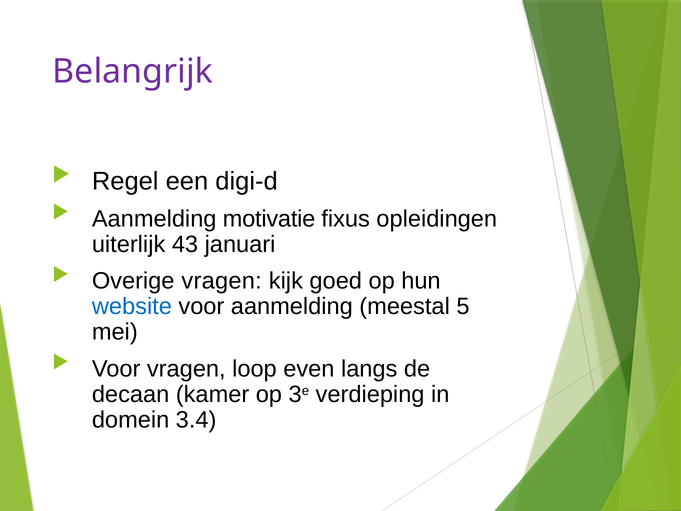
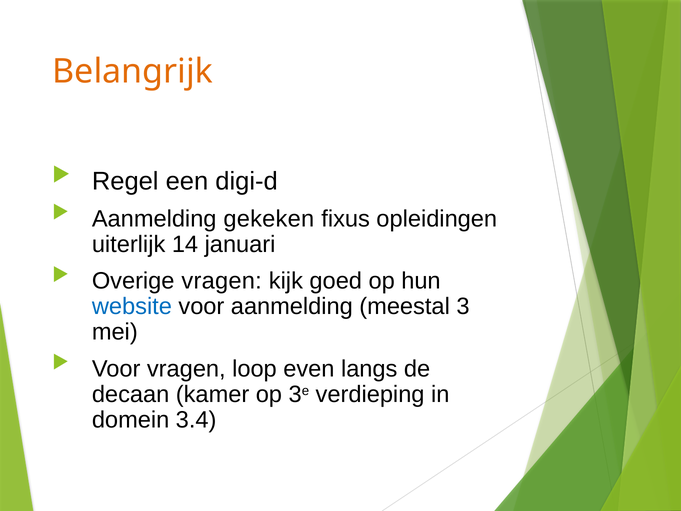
Belangrijk colour: purple -> orange (133, 72)
motivatie: motivatie -> gekeken (269, 219)
43: 43 -> 14 (185, 244)
5: 5 -> 3 (463, 307)
